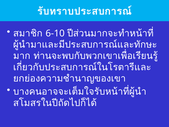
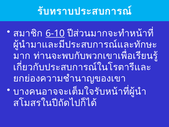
6-10 underline: none -> present (55, 33)
